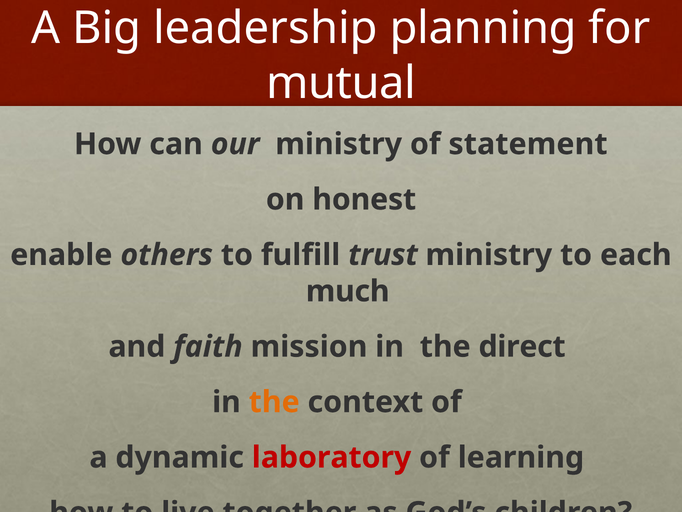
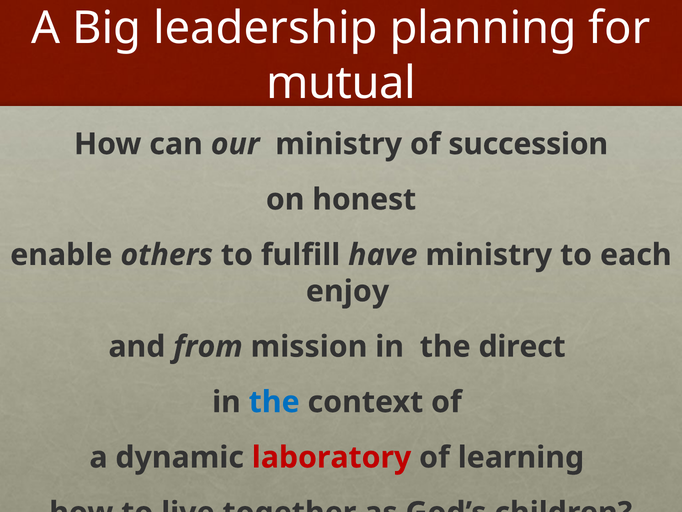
statement: statement -> succession (528, 144)
trust: trust -> have (383, 255)
much: much -> enjoy (348, 291)
faith: faith -> from (208, 346)
the colour: orange -> blue (274, 402)
